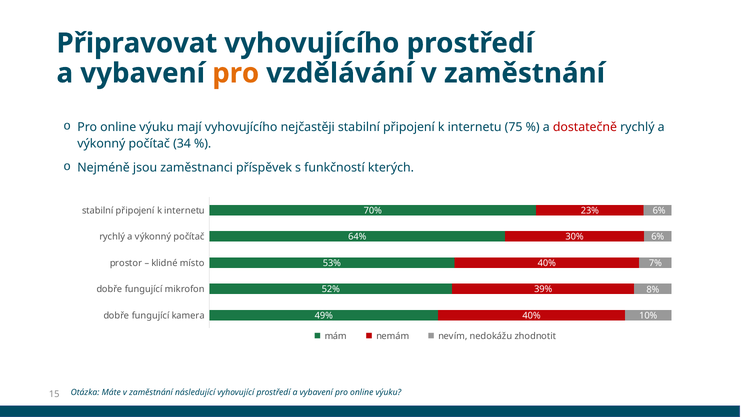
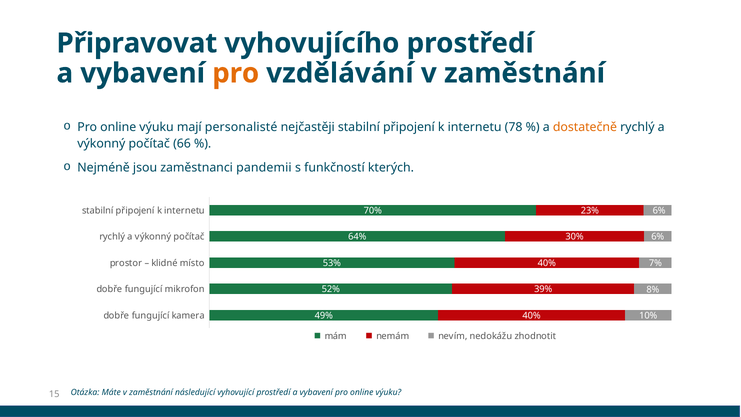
mají vyhovujícího: vyhovujícího -> personalisté (241, 127)
75: 75 -> 78 (514, 127)
dostatečně colour: red -> orange (585, 127)
34: 34 -> 66 (182, 144)
příspěvek: příspěvek -> pandemii (264, 168)
